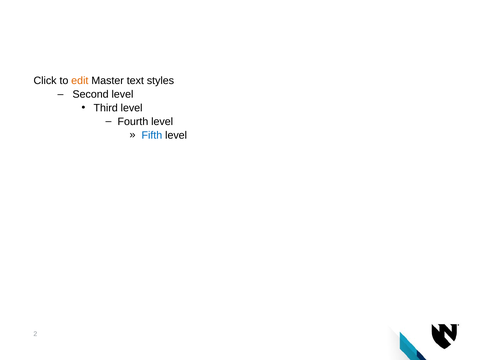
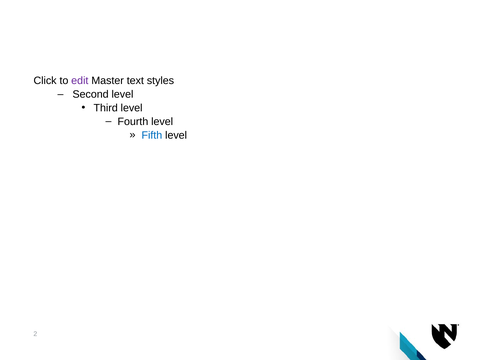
edit colour: orange -> purple (80, 81)
